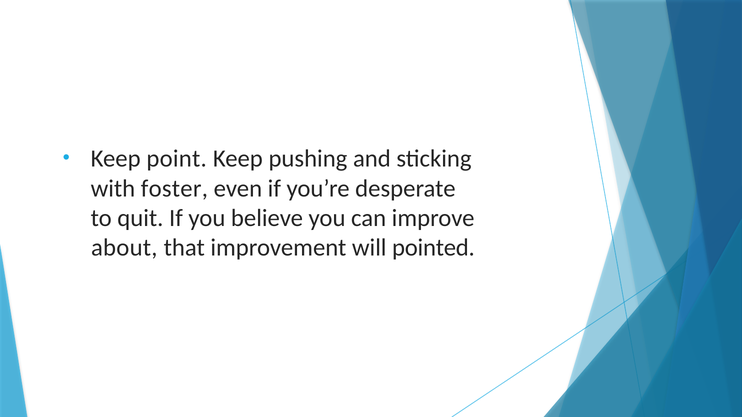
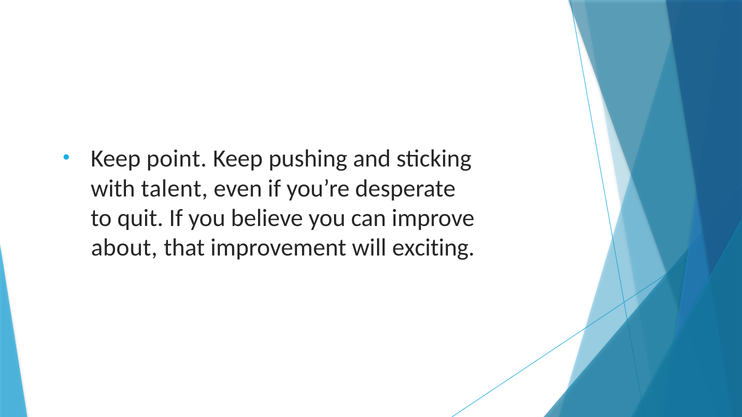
foster: foster -> talent (174, 189)
pointed: pointed -> exciting (433, 248)
